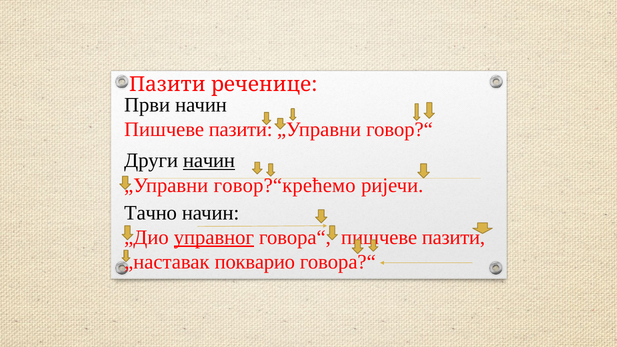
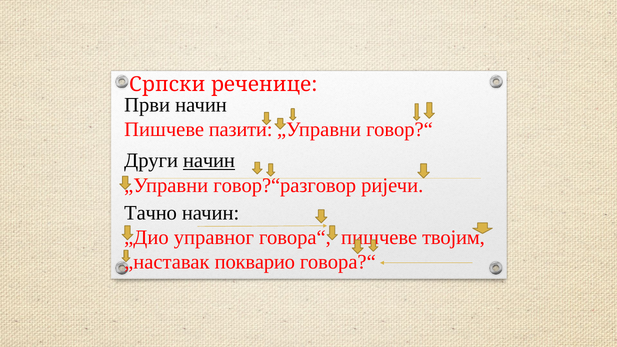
Пазити: Пазити -> Српски (167, 85)
говор?“крећемо: говор?“крећемо -> говор?“разговор (285, 185)
управног underline: present -> none (214, 238)
пазити: пазити -> твојим (453, 238)
